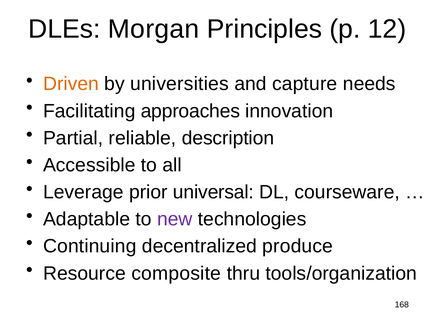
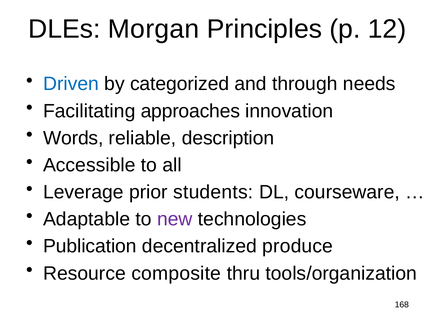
Driven colour: orange -> blue (71, 84)
universities: universities -> categorized (180, 84)
capture: capture -> through (305, 84)
Partial: Partial -> Words (73, 138)
universal: universal -> students (213, 192)
Continuing: Continuing -> Publication (90, 246)
